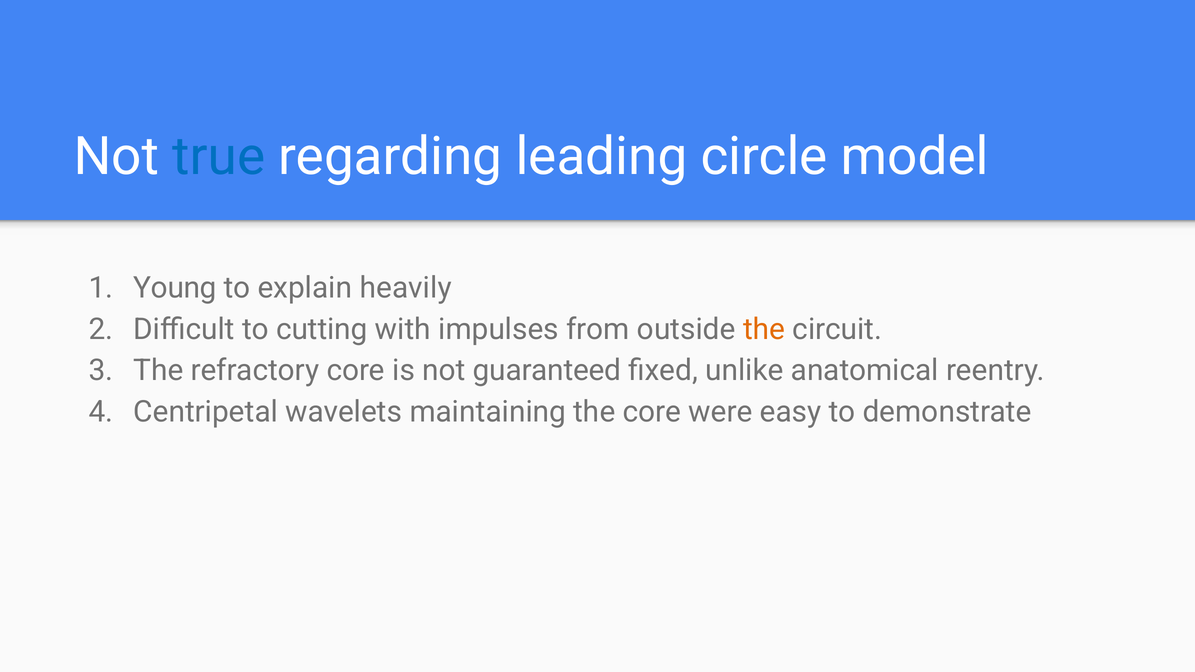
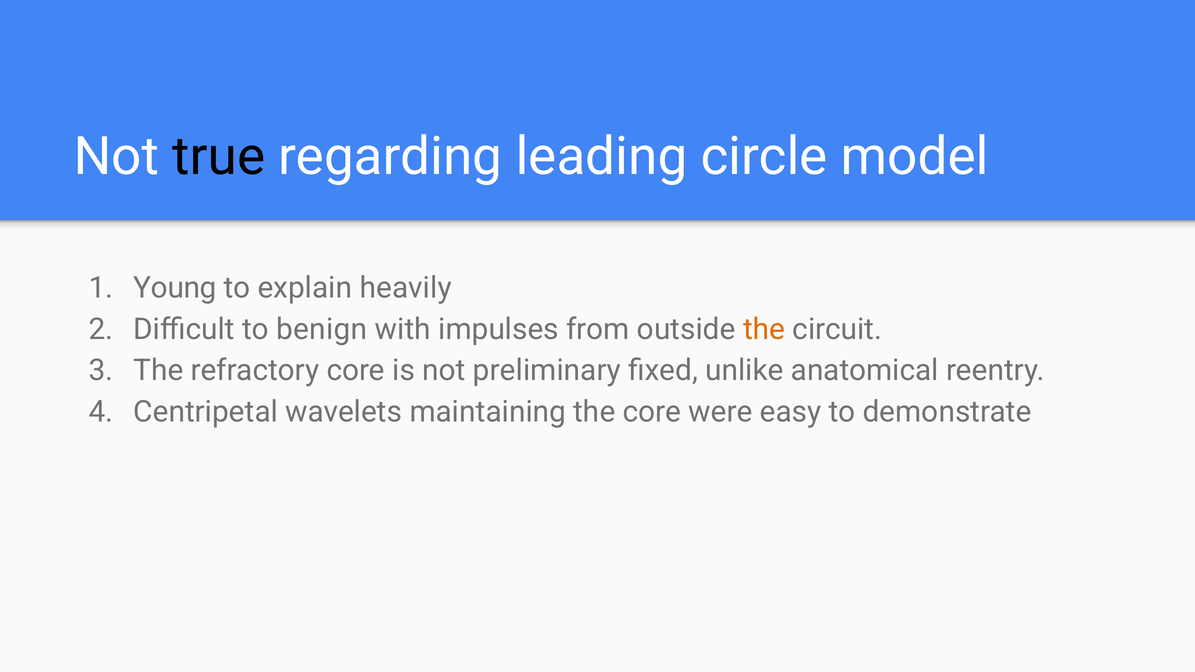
true colour: blue -> black (219, 157)
cutting: cutting -> benign (322, 329)
guaranteed: guaranteed -> preliminary (547, 371)
